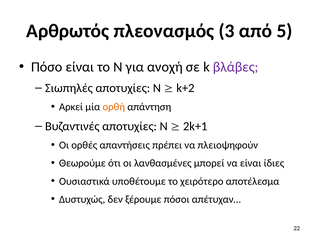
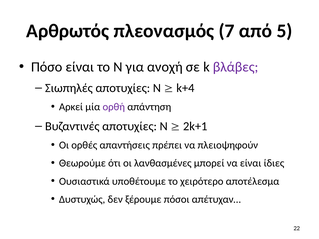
3: 3 -> 7 (227, 31)
k+2: k+2 -> k+4 (185, 88)
ορθή colour: orange -> purple (114, 107)
